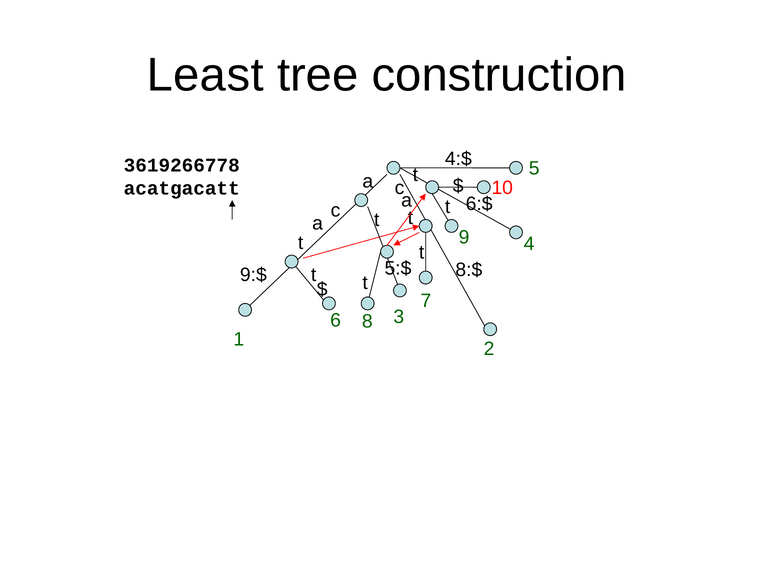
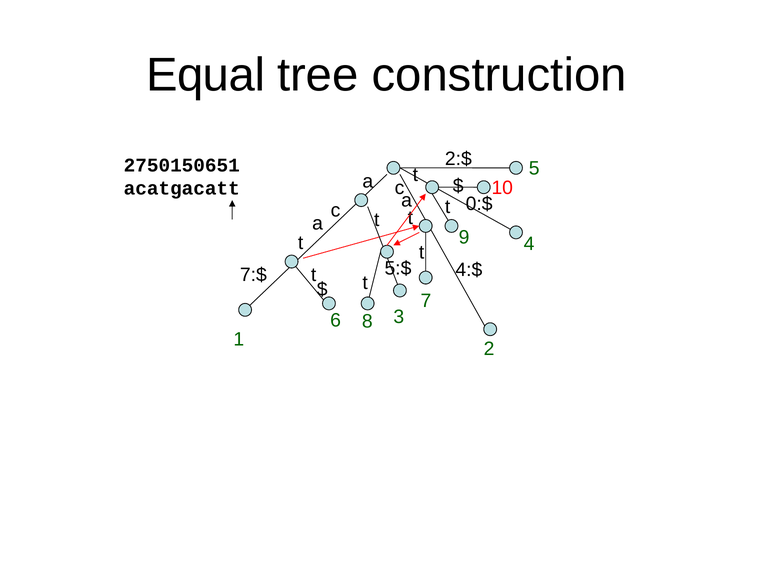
Least: Least -> Equal (206, 75)
4:$: 4:$ -> 2:$ (458, 159)
3619266778: 3619266778 -> 2750150651 (182, 165)
6:$: 6:$ -> 0:$ (479, 204)
8:$: 8:$ -> 4:$ (469, 270)
9:$: 9:$ -> 7:$ (253, 275)
